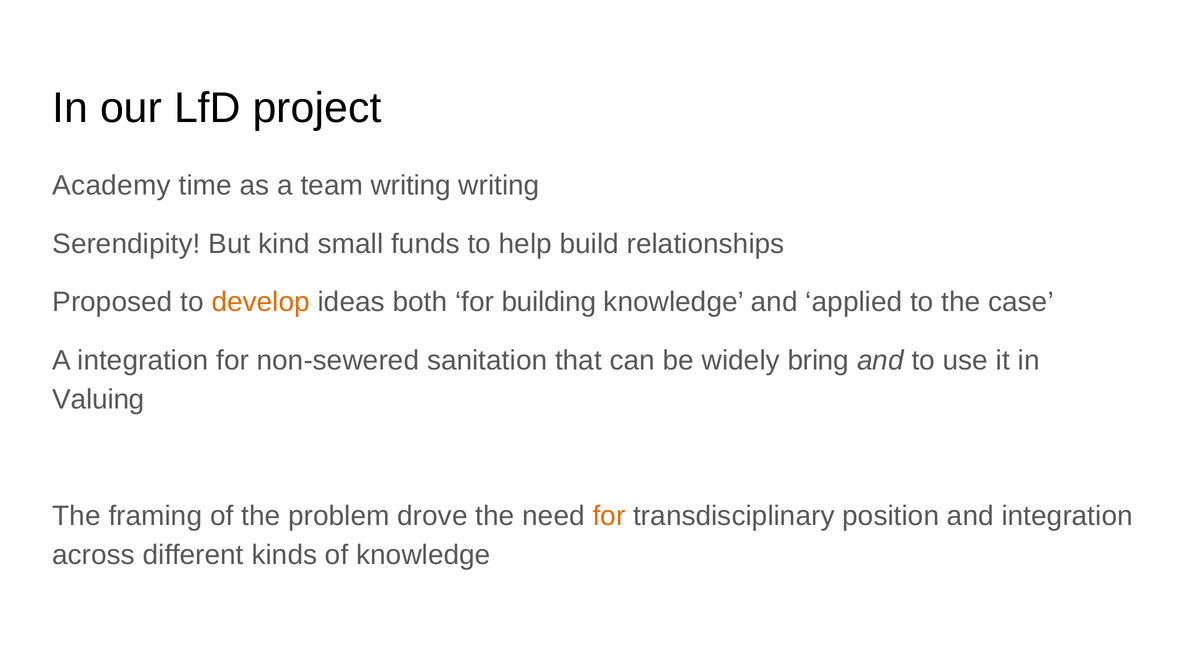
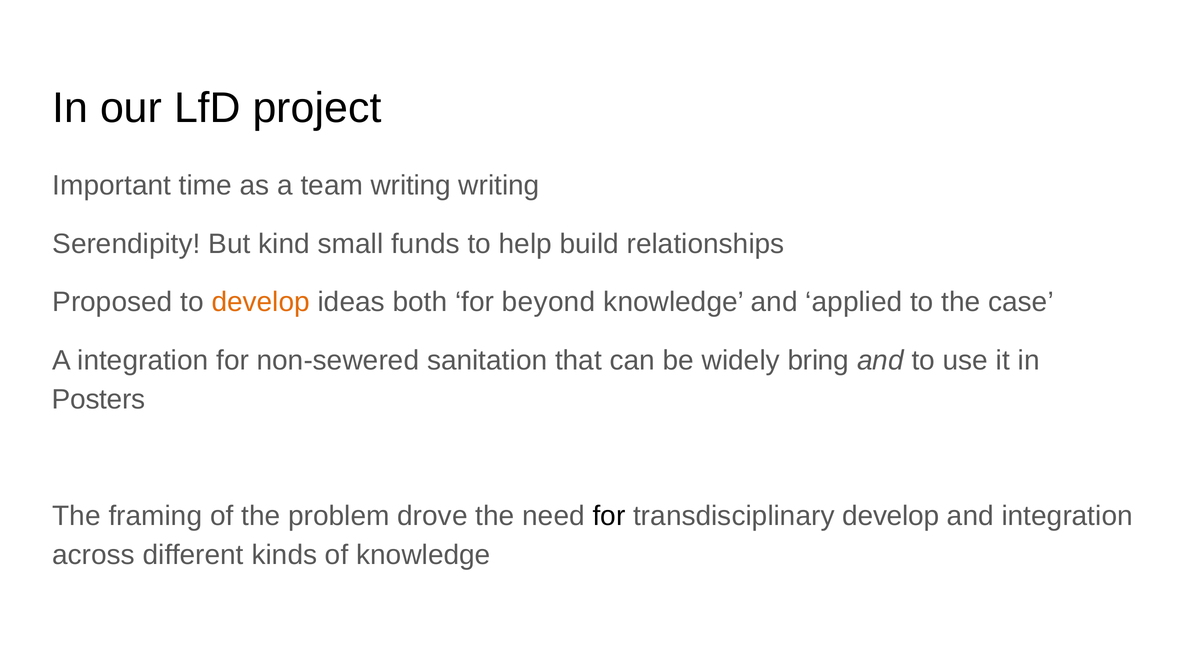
Academy: Academy -> Important (112, 185)
building: building -> beyond (549, 302)
Valuing: Valuing -> Posters (99, 399)
for colour: orange -> black (609, 516)
transdisciplinary position: position -> develop (891, 516)
